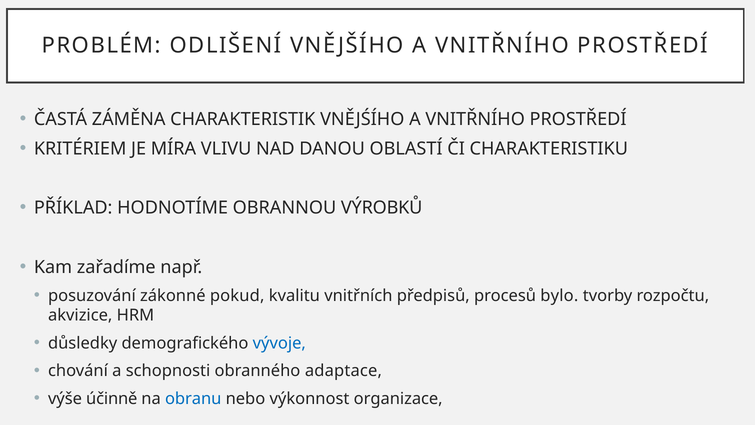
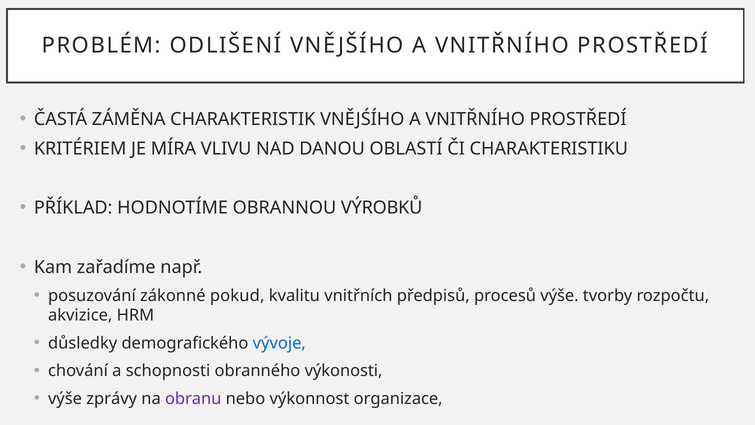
procesů bylo: bylo -> výše (559, 295)
adaptace: adaptace -> výkonosti (344, 371)
účinně: účinně -> zprávy (112, 398)
obranu colour: blue -> purple (193, 398)
